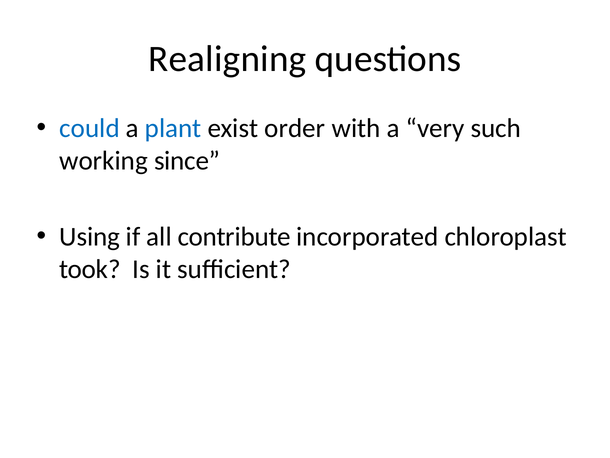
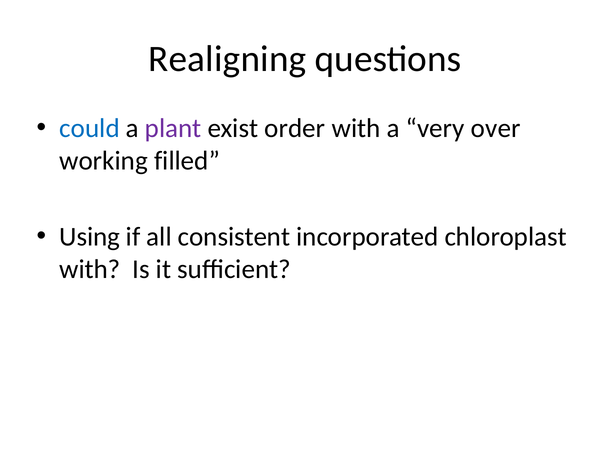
plant colour: blue -> purple (173, 128)
such: such -> over (496, 128)
since: since -> filled (187, 161)
contribute: contribute -> consistent (234, 237)
took: took -> with (90, 269)
